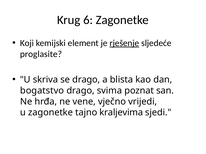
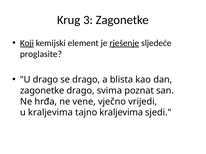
6: 6 -> 3 (88, 20)
Koji underline: none -> present (27, 43)
U skriva: skriva -> drago (45, 80)
bogatstvo: bogatstvo -> zagonetke (42, 91)
u zagonetke: zagonetke -> kraljevima (50, 113)
